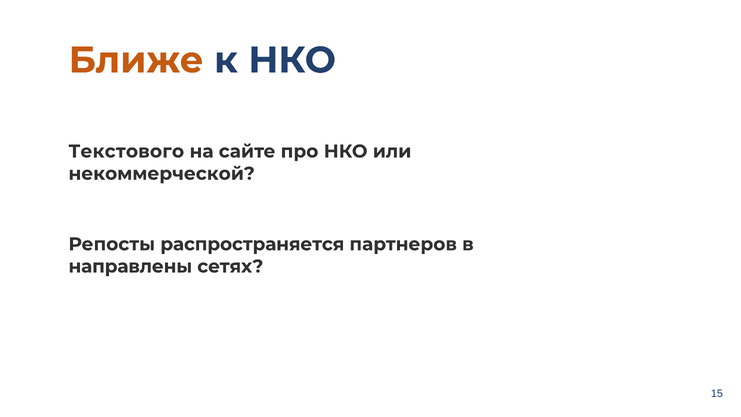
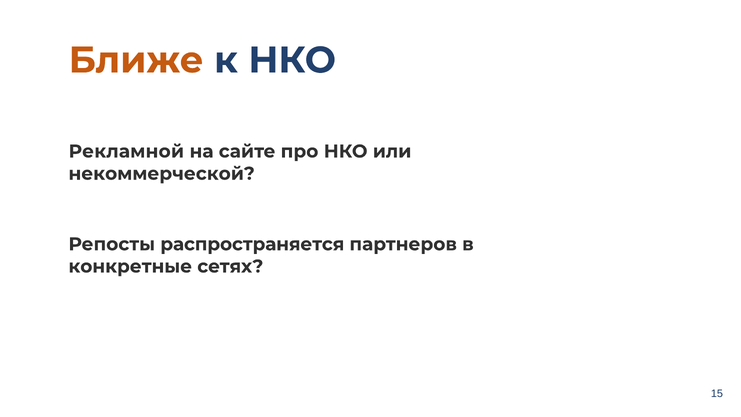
Текстового: Текстового -> Рекламной (126, 151)
направлены: направлены -> конкретные (130, 266)
